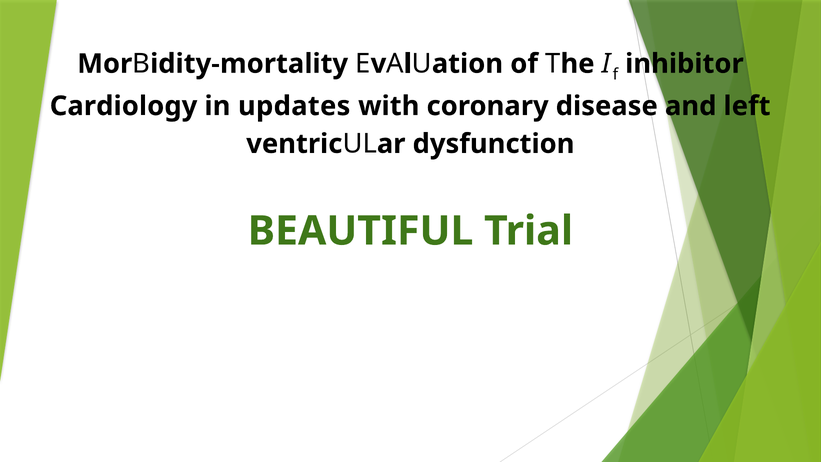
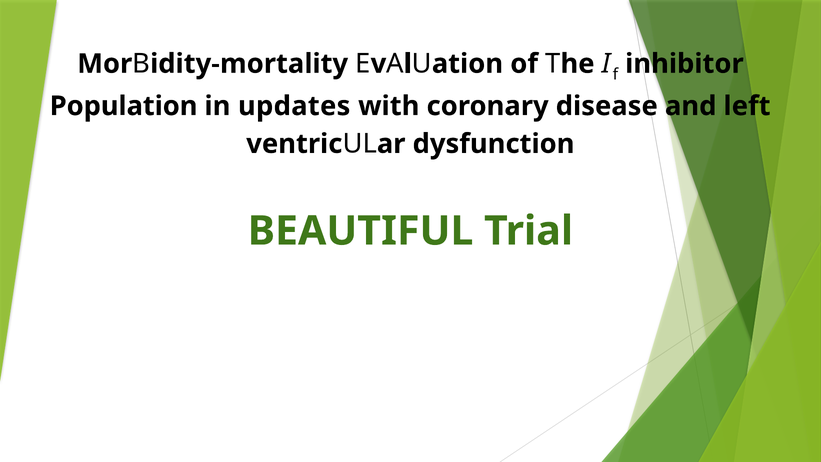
Cardiology: Cardiology -> Population (124, 106)
